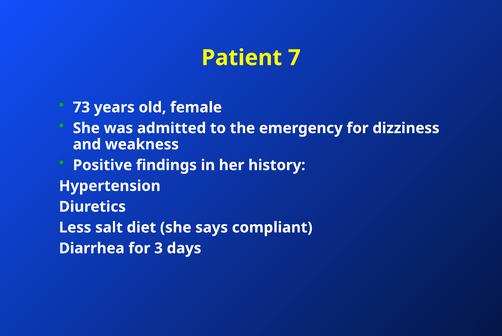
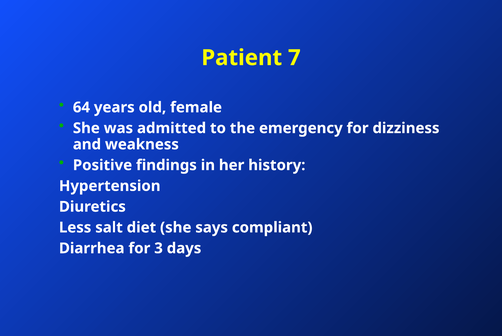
73: 73 -> 64 (81, 107)
